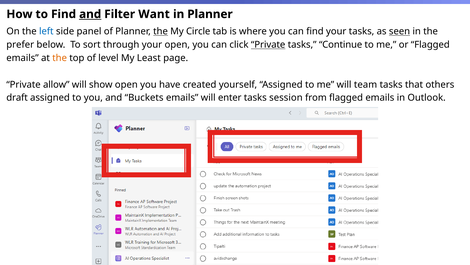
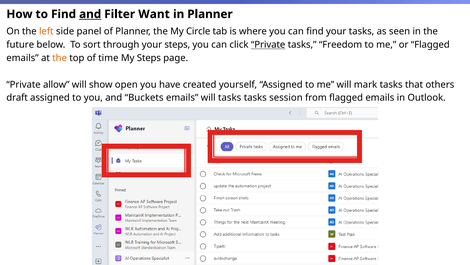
left colour: blue -> orange (46, 31)
the underline: present -> none (161, 31)
seen underline: present -> none (400, 31)
prefer: prefer -> future (20, 45)
your open: open -> steps (177, 45)
Continue: Continue -> Freedom (341, 45)
level: level -> time (108, 58)
My Least: Least -> Steps (149, 58)
team: team -> mark (366, 84)
will enter: enter -> tasks (230, 98)
